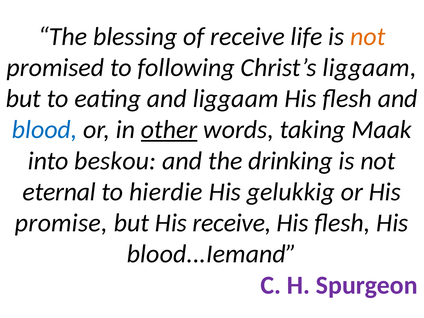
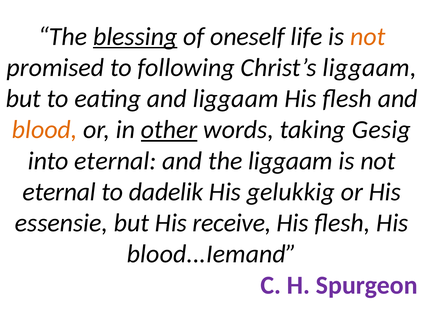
blessing underline: none -> present (135, 36)
of receive: receive -> oneself (248, 36)
blood colour: blue -> orange (45, 130)
Maak: Maak -> Gesig (381, 130)
into beskou: beskou -> eternal (115, 161)
the drinking: drinking -> liggaam (290, 161)
hierdie: hierdie -> dadelik (166, 192)
promise: promise -> essensie (61, 223)
